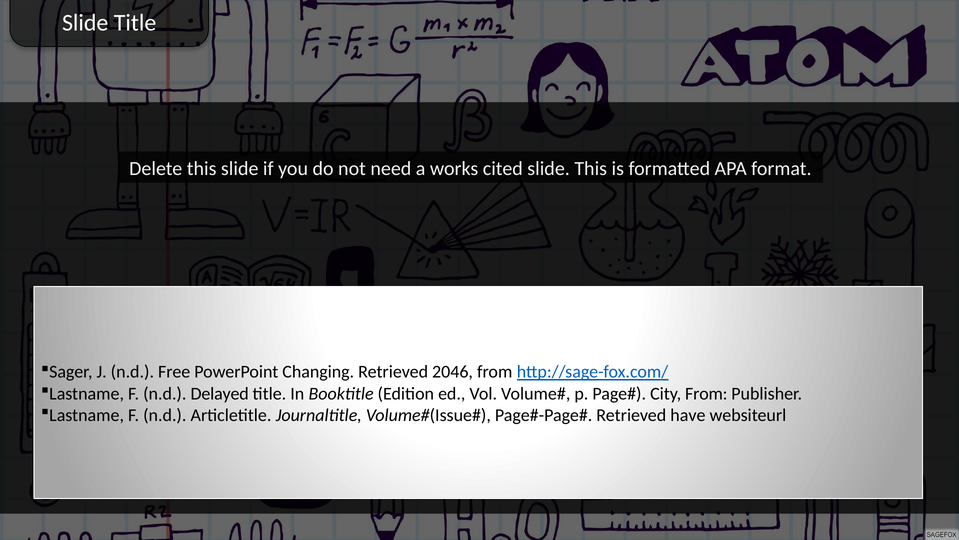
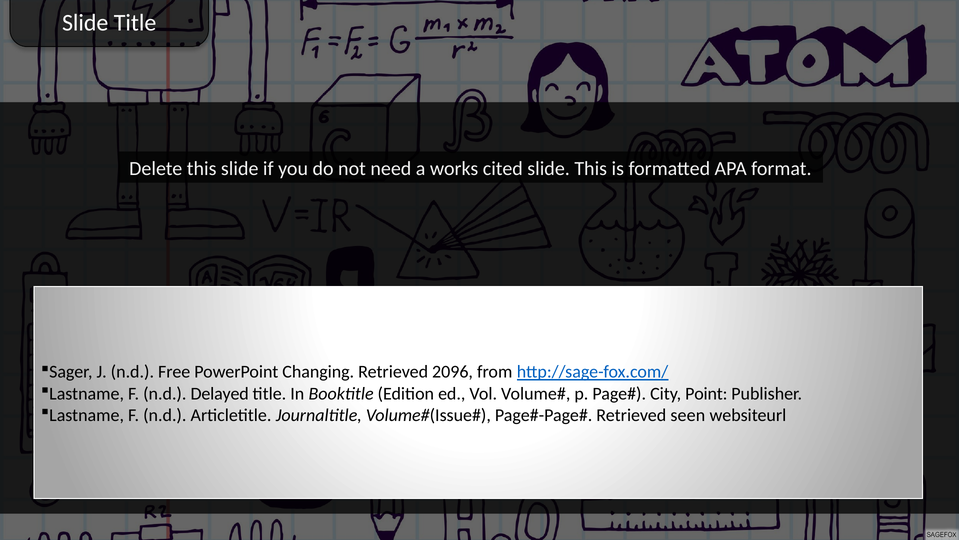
2046: 2046 -> 2096 (453, 371)
City From: From -> Point (706, 393)
have: have -> seen (688, 415)
